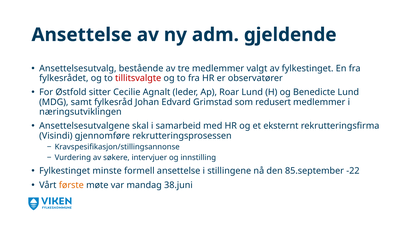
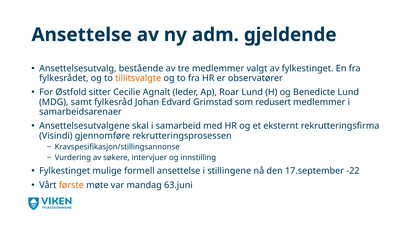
tillitsvalgte colour: red -> orange (138, 78)
næringsutviklingen: næringsutviklingen -> samarbeidsarenaer (80, 112)
minste: minste -> mulige (107, 170)
85.september: 85.september -> 17.september (315, 170)
38.juni: 38.juni -> 63.juni (178, 185)
